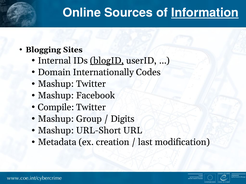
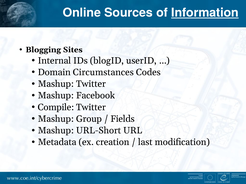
blogID underline: present -> none (107, 61)
Internationally: Internationally -> Circumstances (103, 72)
Digits: Digits -> Fields (123, 119)
